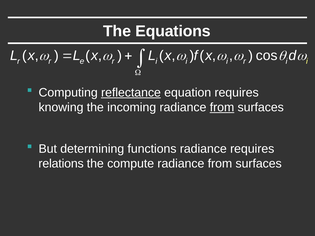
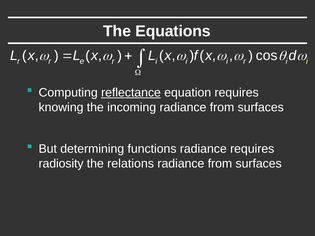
from underline: present -> none (222, 107)
relations: relations -> radiosity (61, 164)
compute: compute -> relations (131, 164)
